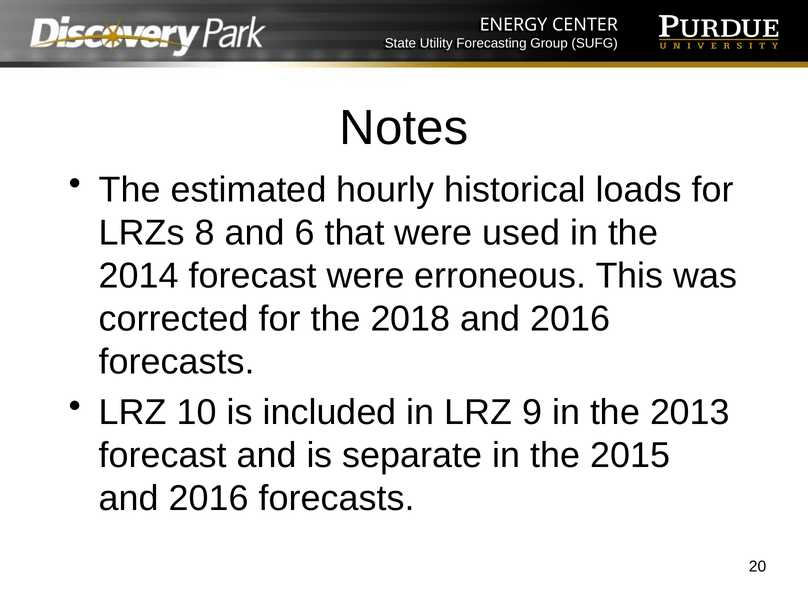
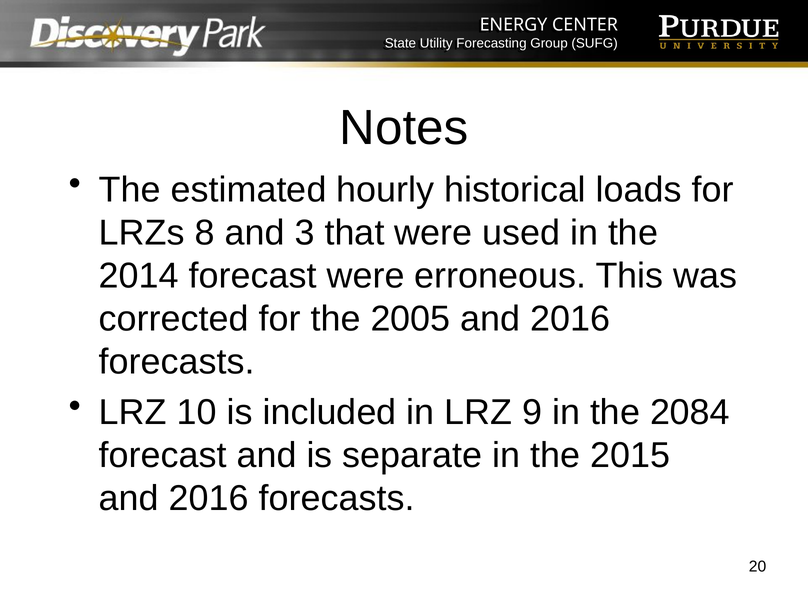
6: 6 -> 3 (305, 233)
2018: 2018 -> 2005 (410, 319)
2013: 2013 -> 2084 (690, 412)
